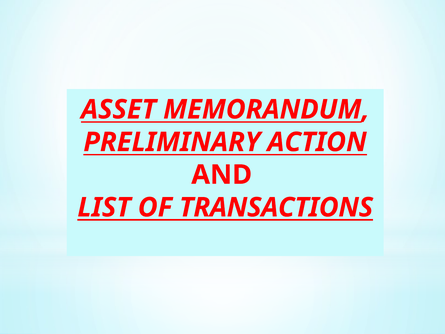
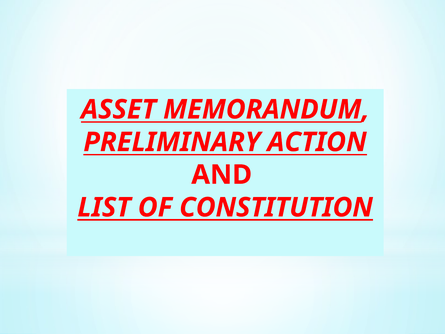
TRANSACTIONS: TRANSACTIONS -> CONSTITUTION (276, 207)
